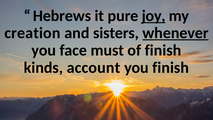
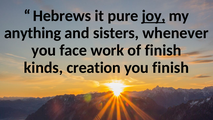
creation: creation -> anything (33, 33)
whenever underline: present -> none (176, 33)
must: must -> work (107, 50)
account: account -> creation (94, 67)
